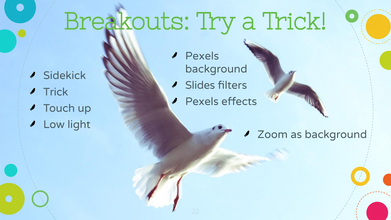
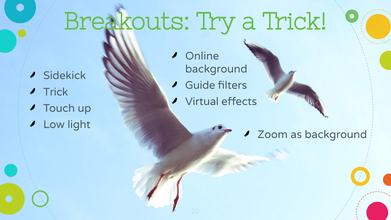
Pexels: Pexels -> Online (202, 56)
Slides: Slides -> Guide (200, 85)
Pexels: Pexels -> Virtual (202, 102)
